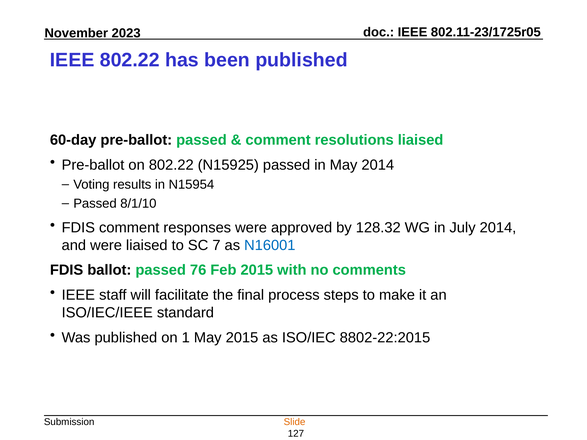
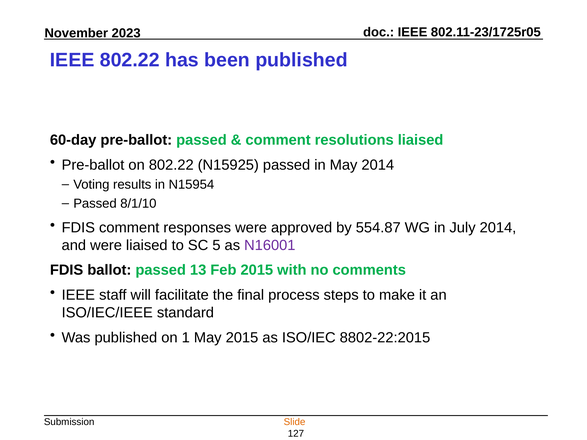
128.32: 128.32 -> 554.87 (378, 228)
7: 7 -> 5 (216, 245)
N16001 colour: blue -> purple (270, 245)
76: 76 -> 13 (198, 270)
